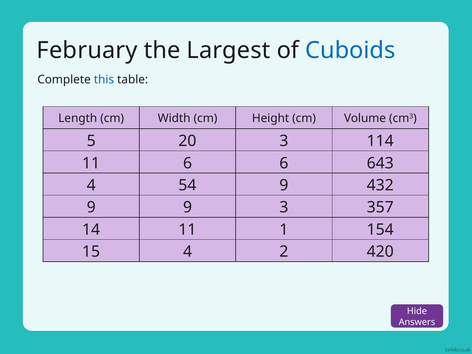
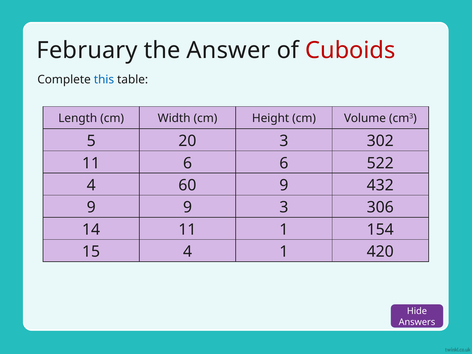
Largest: Largest -> Answer (228, 50)
Cuboids colour: blue -> red (350, 50)
114: 114 -> 302 (380, 141)
643: 643 -> 522 (380, 163)
54: 54 -> 60 (188, 185)
357: 357 -> 306 (380, 207)
2: 2 -> 1 (284, 252)
